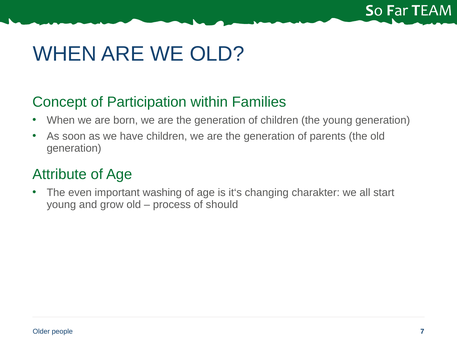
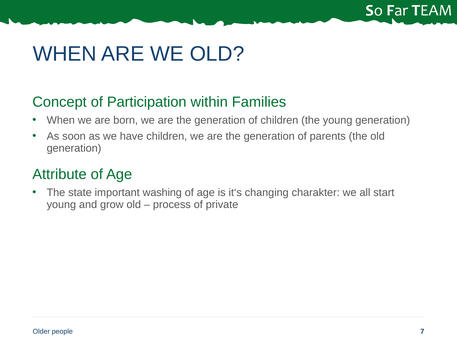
even: even -> state (80, 192)
should: should -> private (222, 205)
